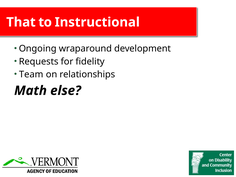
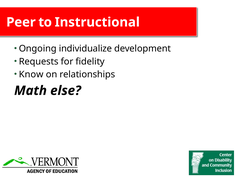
That: That -> Peer (21, 22)
wraparound: wraparound -> individualize (85, 49)
Team: Team -> Know (31, 74)
